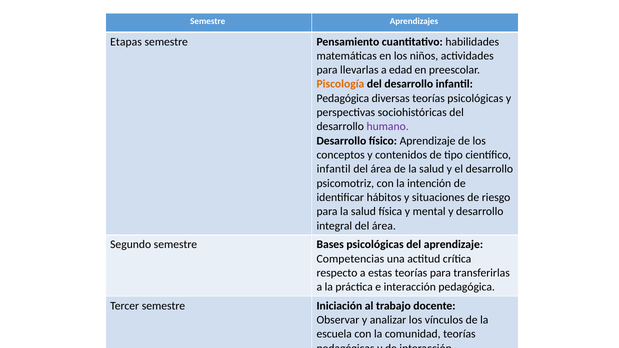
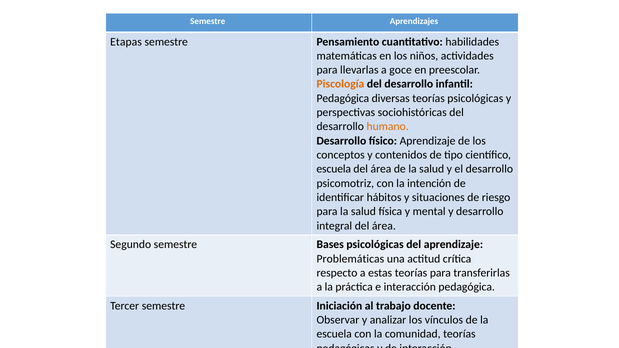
a edad: edad -> goce (401, 70)
humano colour: purple -> orange (388, 127)
infantil: infantil -> escuela (334, 169)
Competencias: Competencias -> Problemáticas (350, 259)
